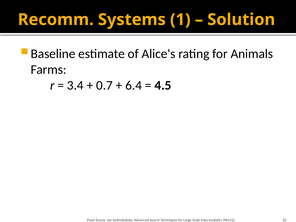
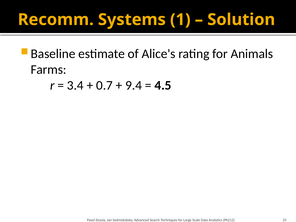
6.4: 6.4 -> 9.4 (134, 85)
